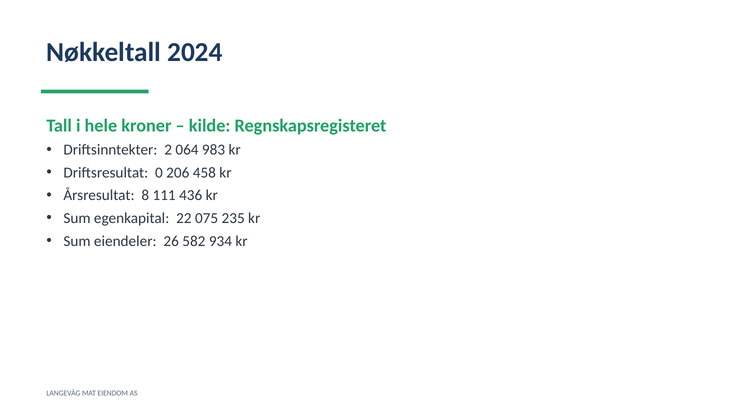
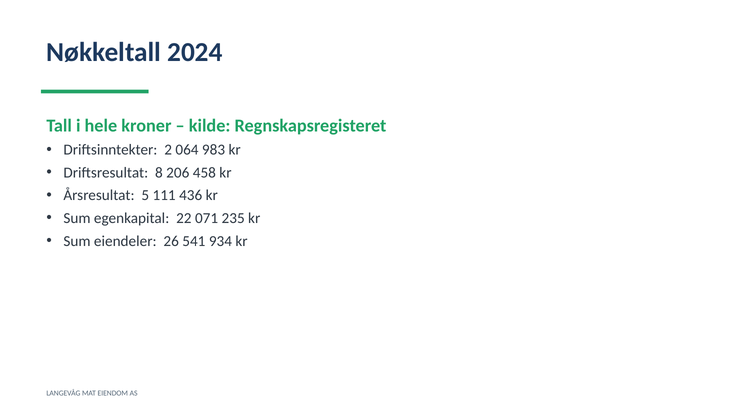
0: 0 -> 8 (159, 173)
8: 8 -> 5 (145, 195)
075: 075 -> 071 (207, 218)
582: 582 -> 541 (194, 241)
